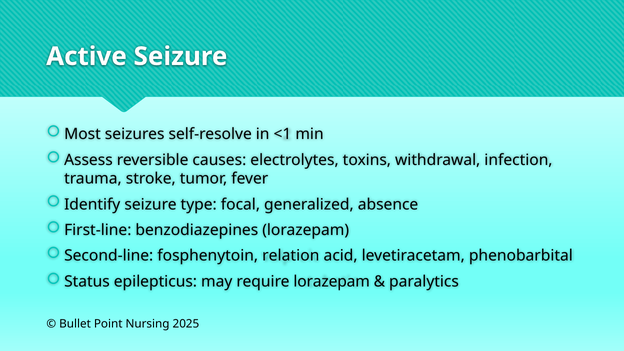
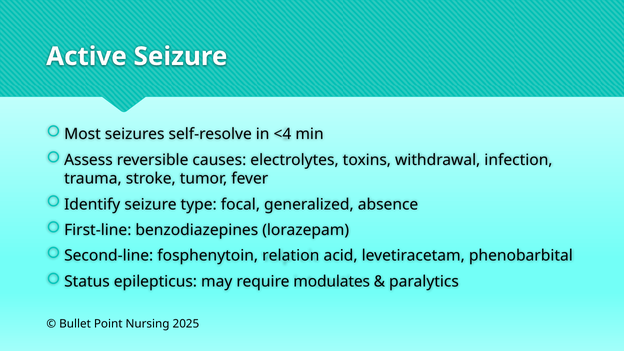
<1: <1 -> <4 (282, 134)
require lorazepam: lorazepam -> modulates (332, 282)
